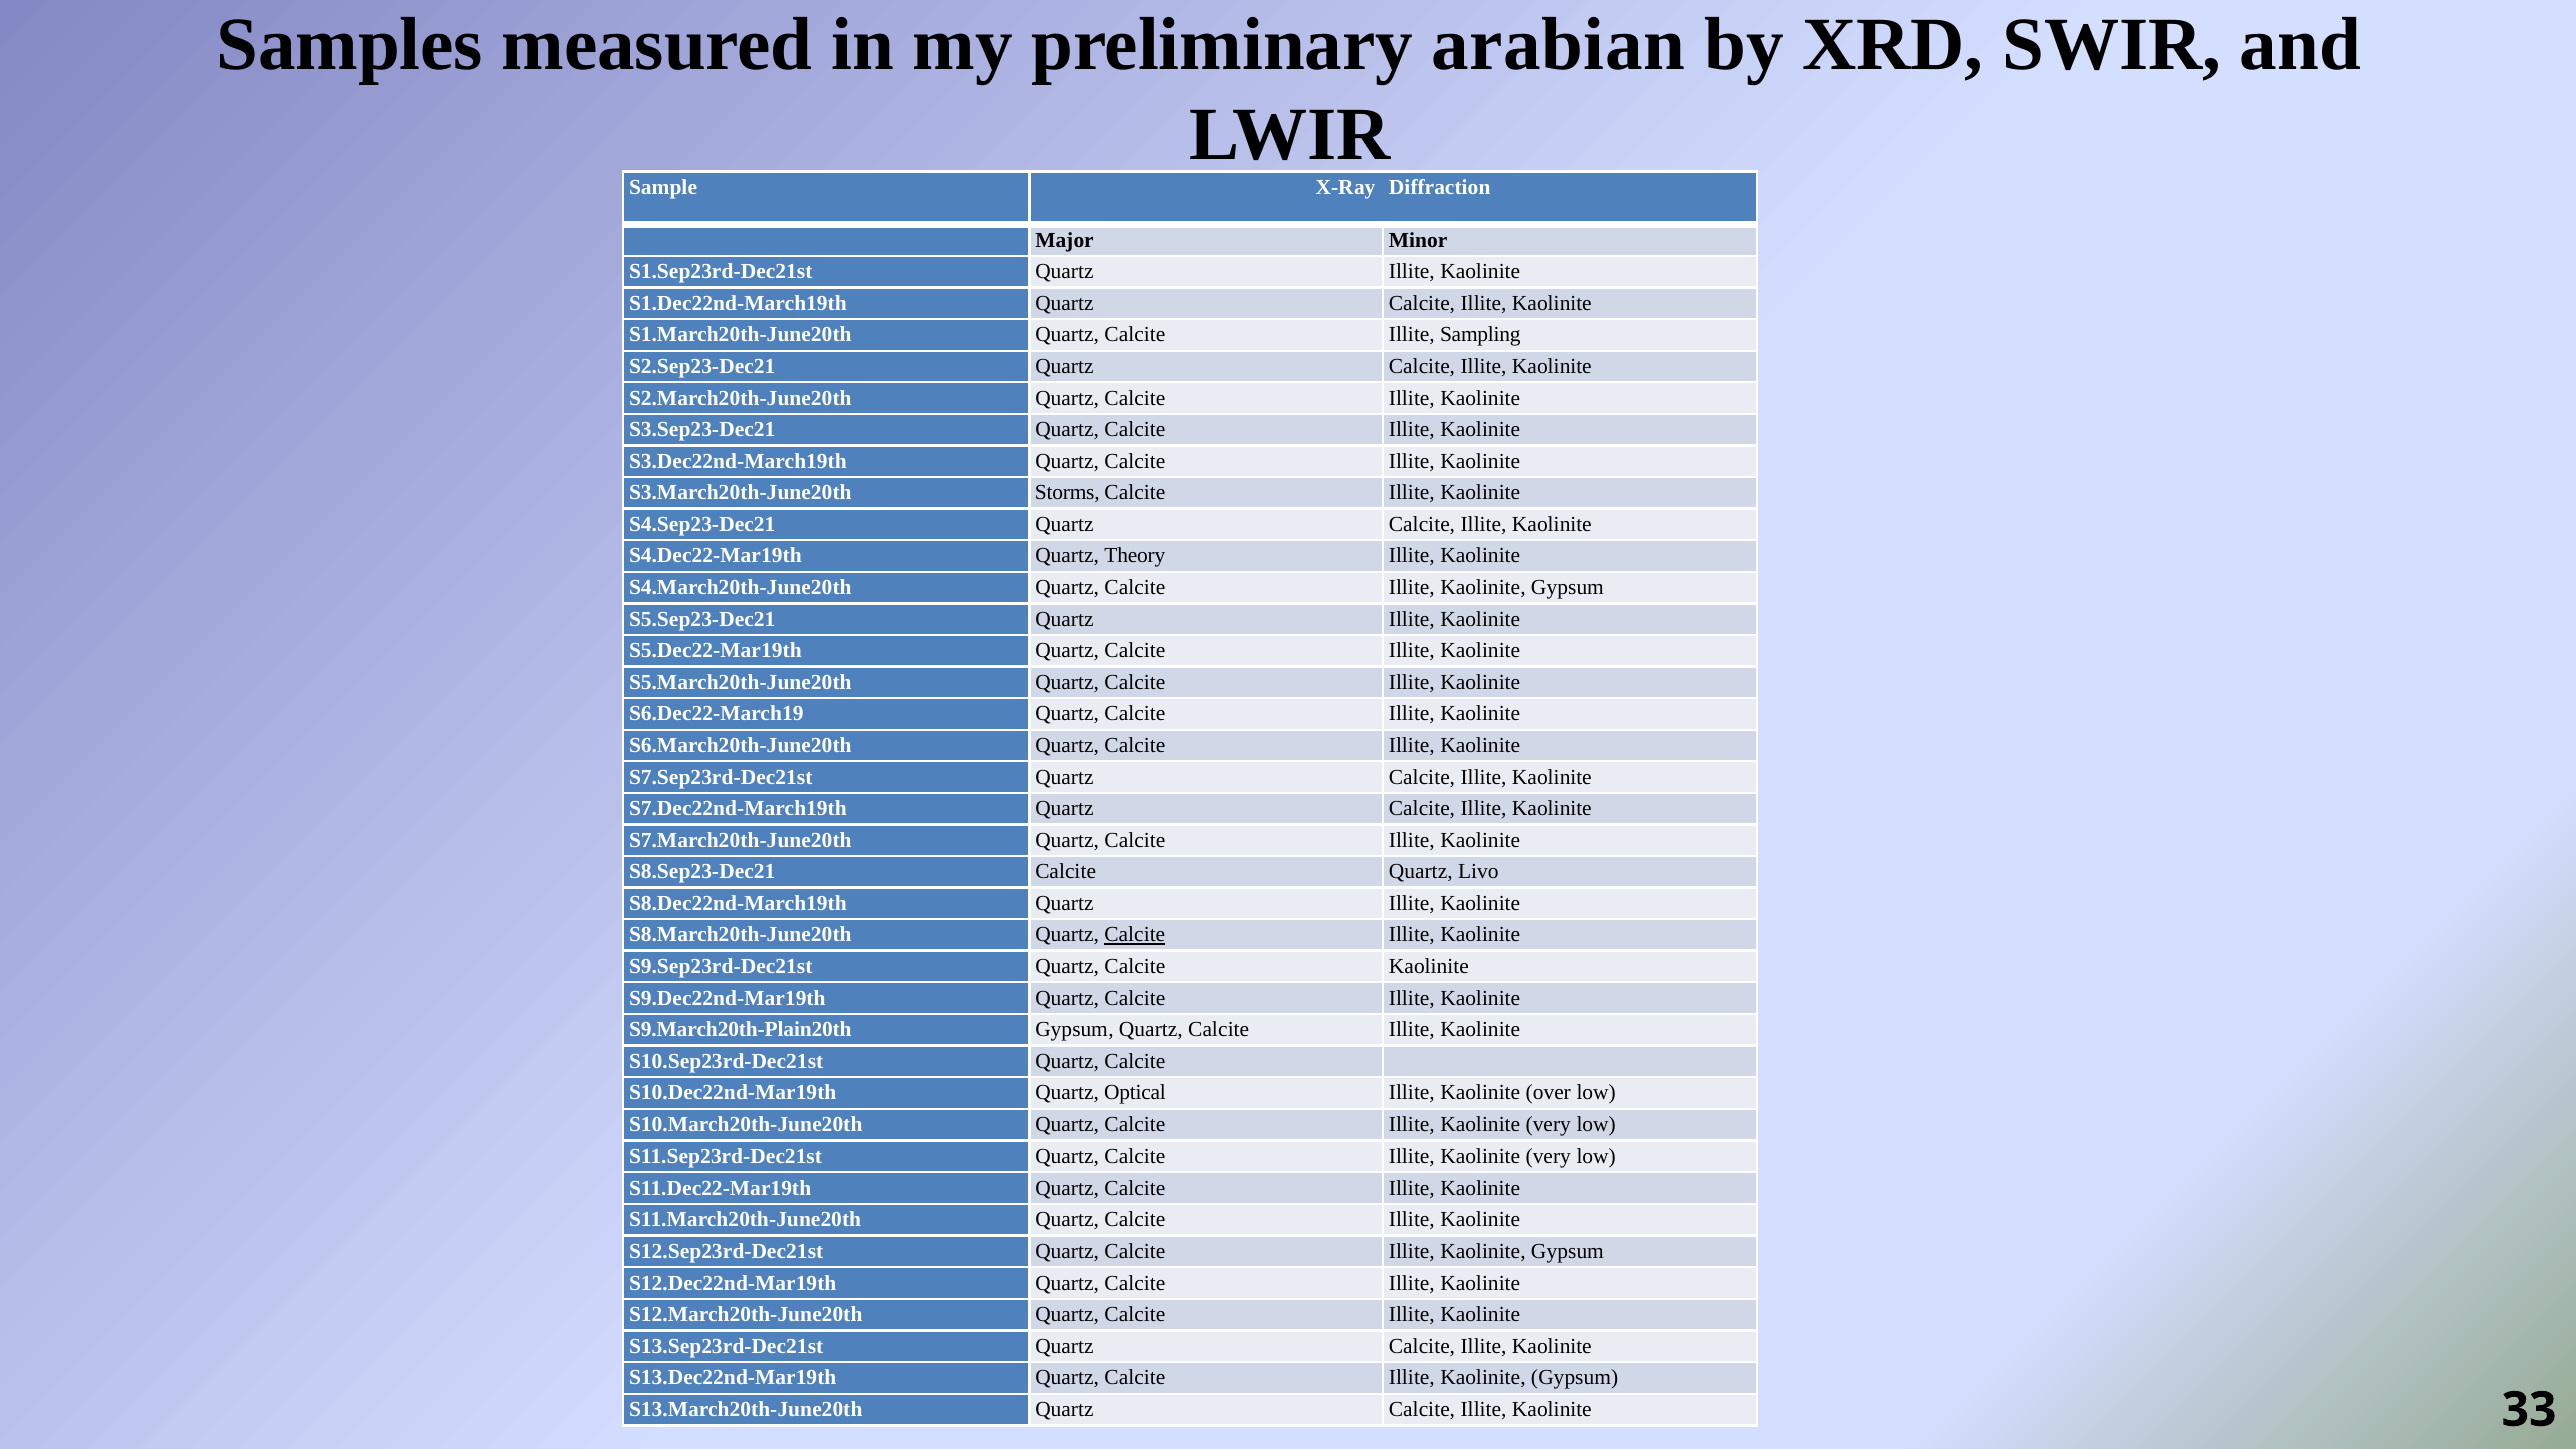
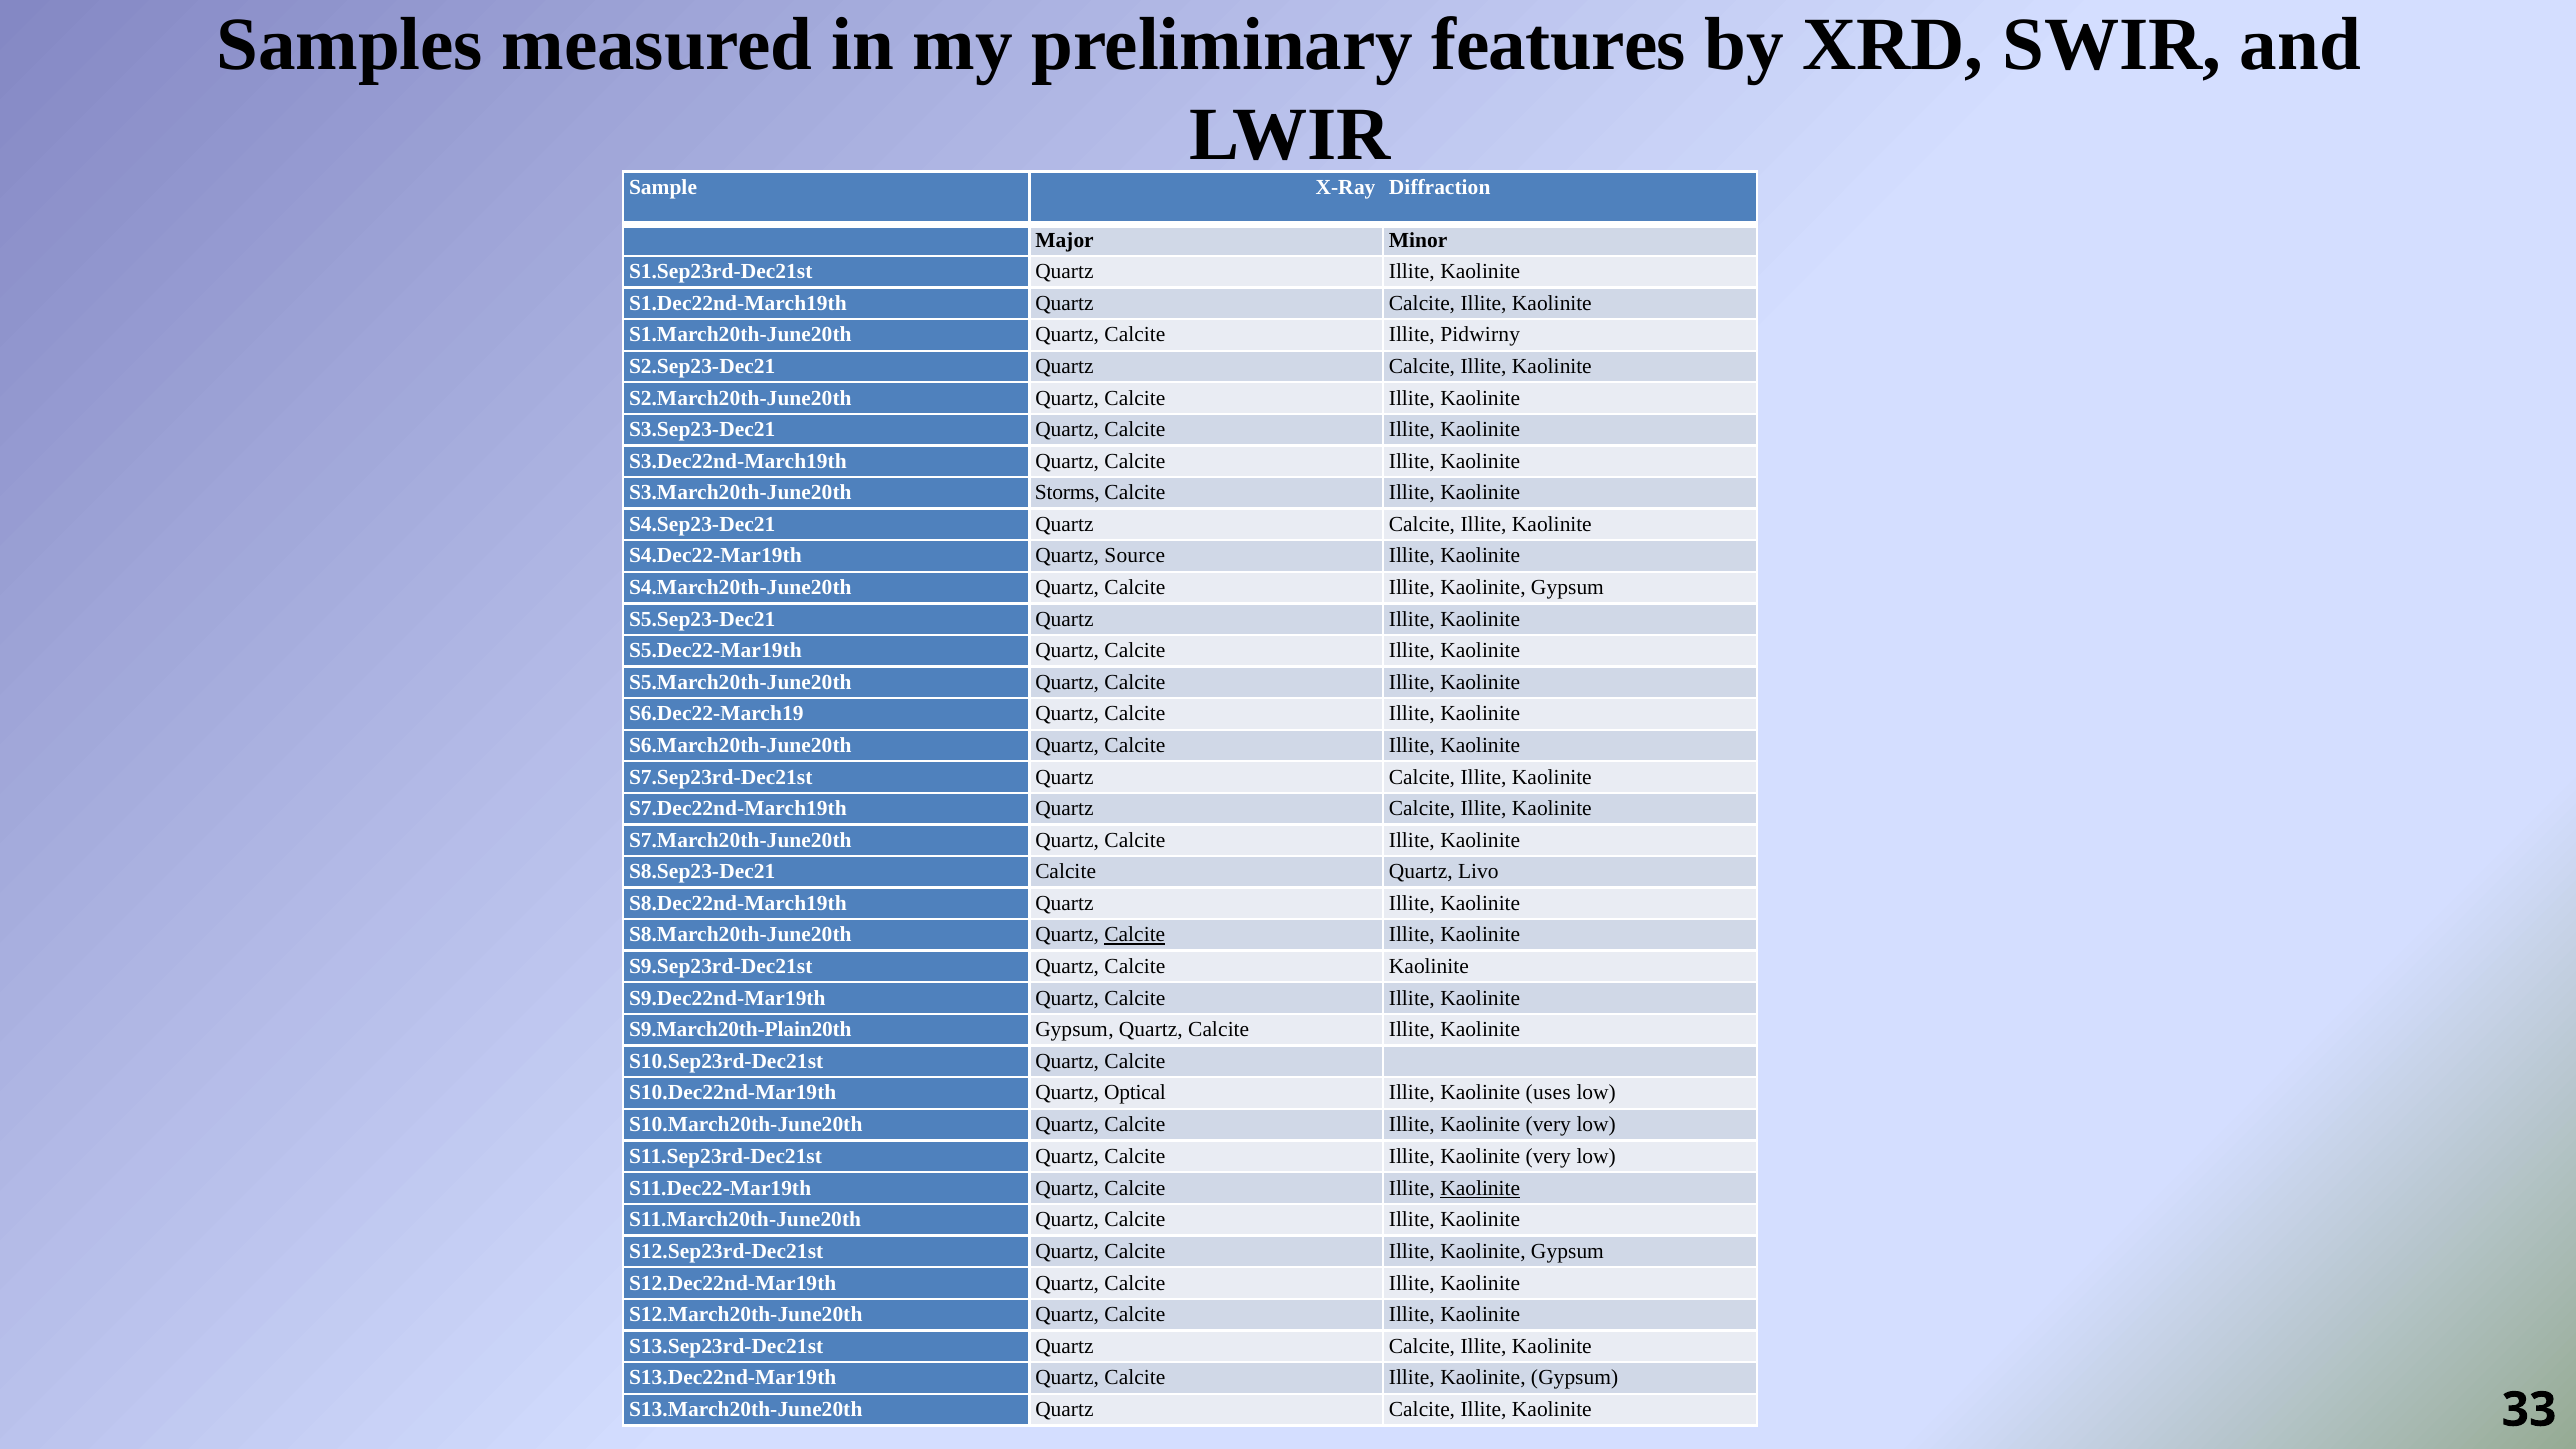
arabian: arabian -> features (1559, 45)
Sampling: Sampling -> Pidwirny (1480, 335)
Theory: Theory -> Source (1135, 556)
over: over -> uses (1548, 1093)
Kaolinite underline: none -> present (1480, 1188)
